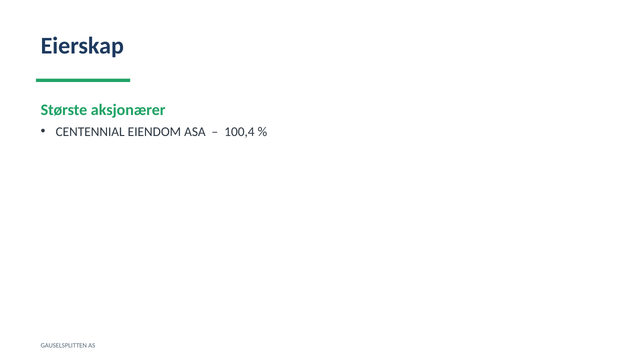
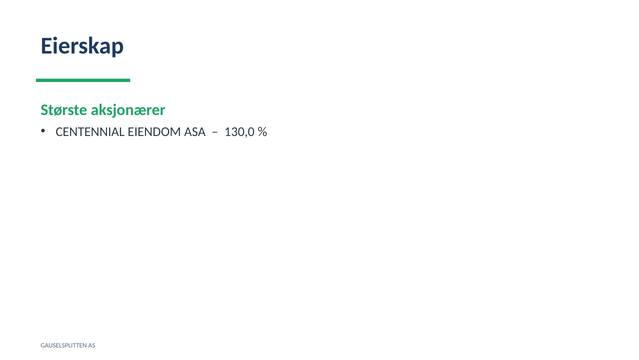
100,4: 100,4 -> 130,0 (239, 131)
